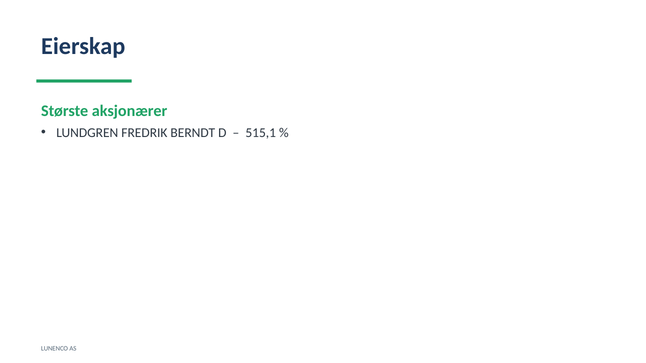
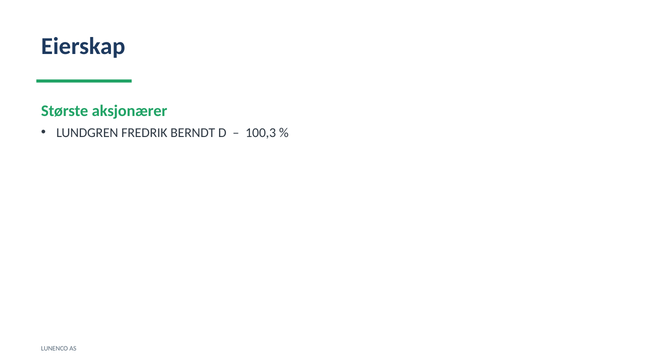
515,1: 515,1 -> 100,3 (261, 133)
